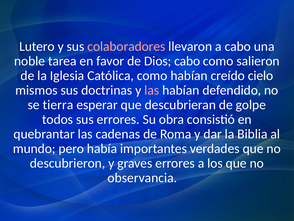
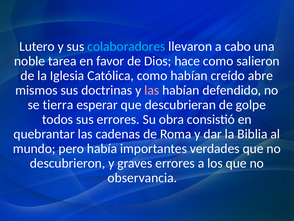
colaboradores colour: pink -> light blue (126, 46)
Dios cabo: cabo -> hace (187, 61)
cielo: cielo -> abre (260, 76)
